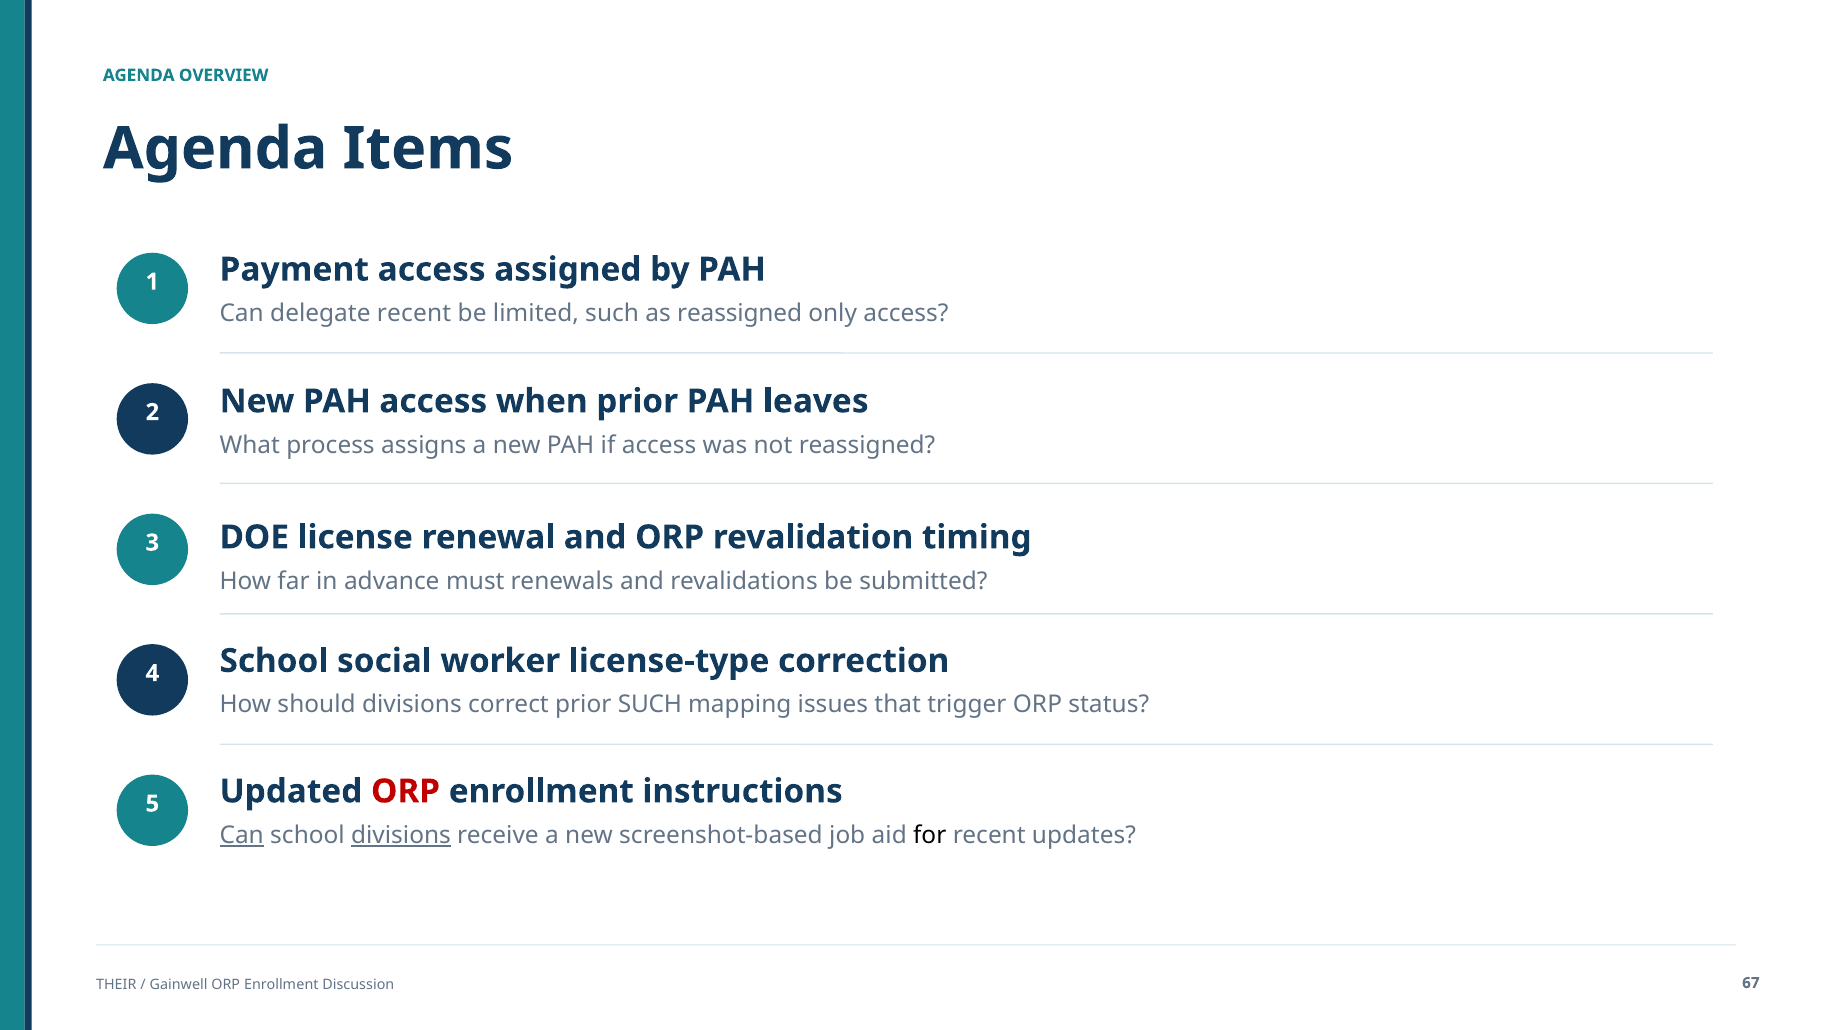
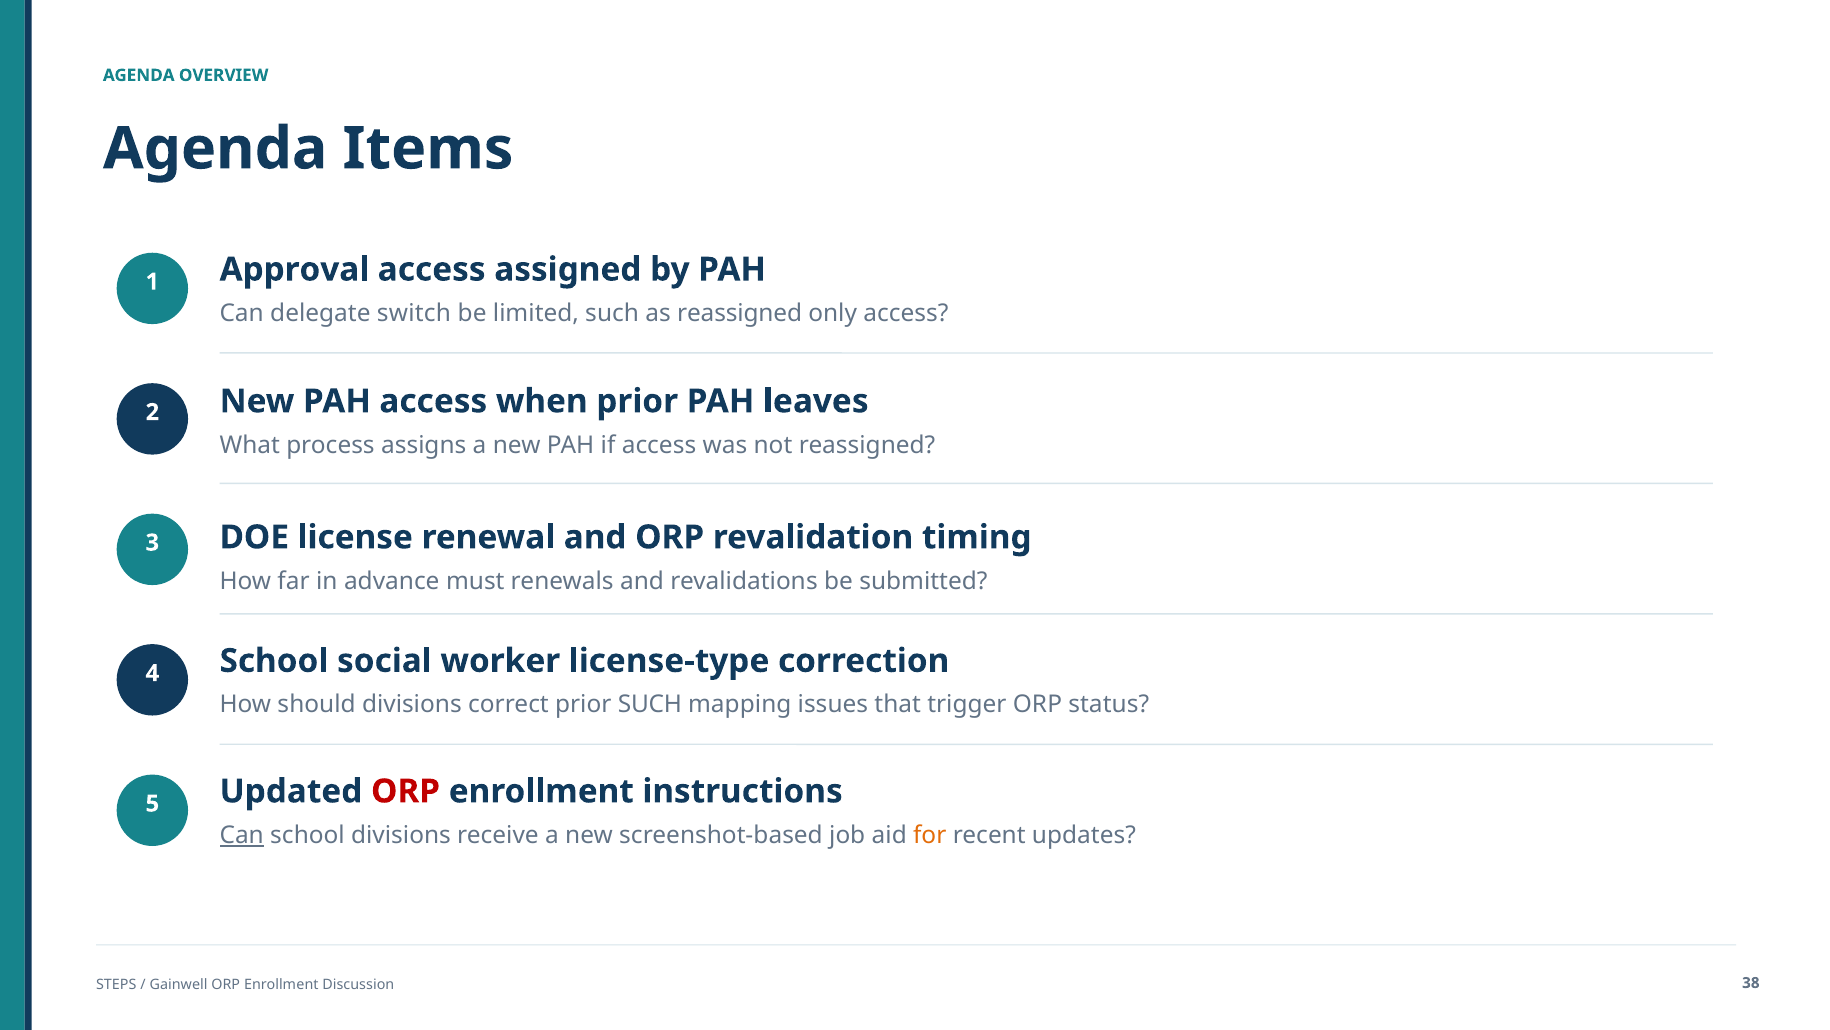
Payment: Payment -> Approval (294, 269)
delegate recent: recent -> switch (414, 313)
divisions underline: present -> none (401, 835)
for colour: black -> orange (930, 835)
THEIR: THEIR -> STEPS (116, 984)
67: 67 -> 38 (1751, 982)
